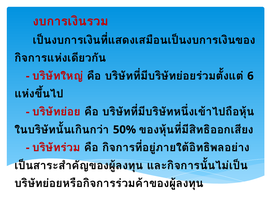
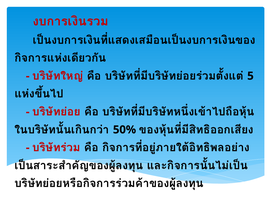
6: 6 -> 5 (250, 76)
